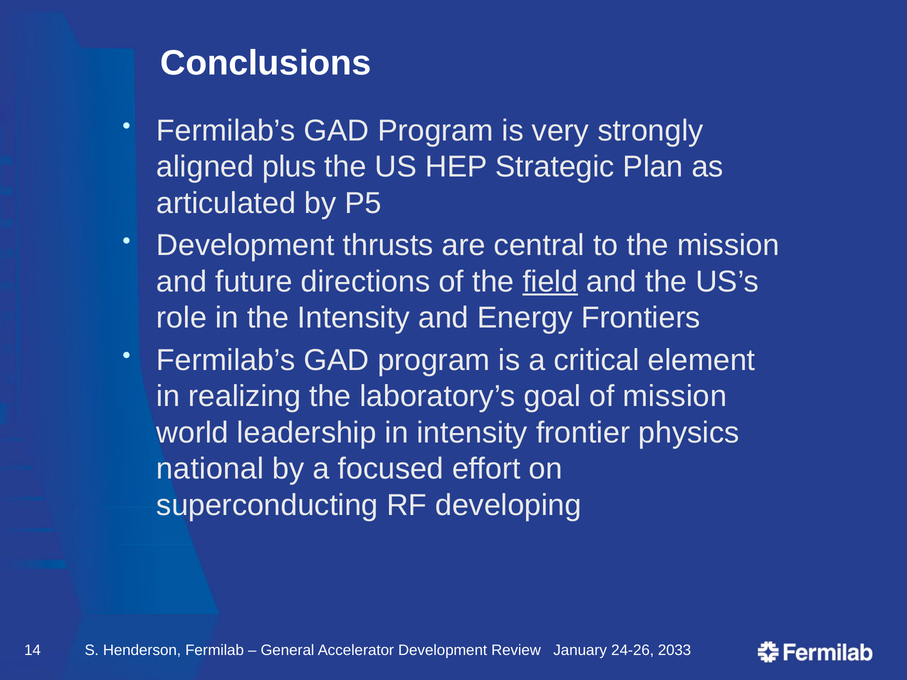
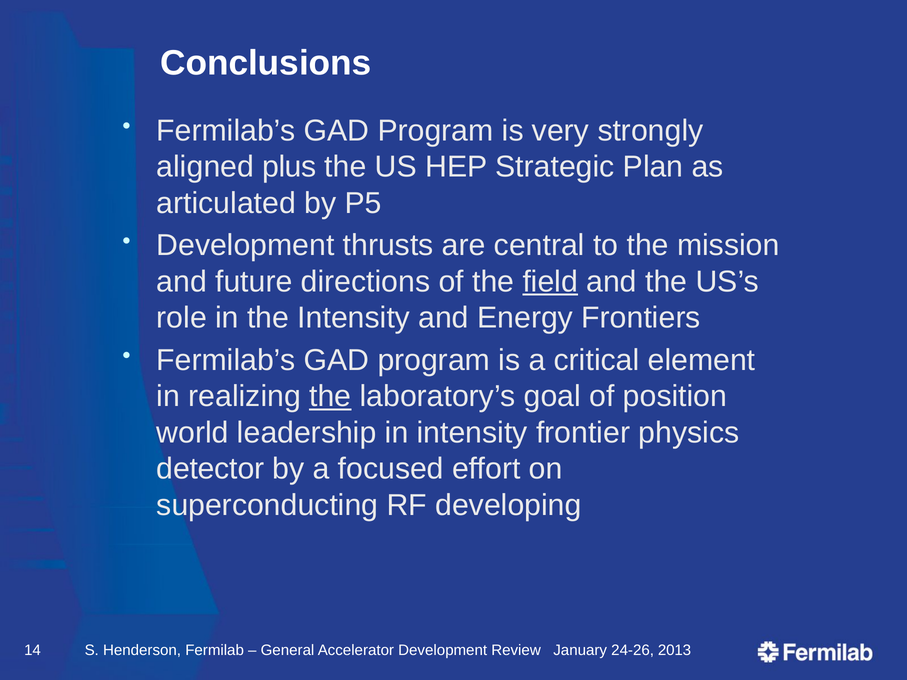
the underline: none -> present (330, 397)
of mission: mission -> position (675, 397)
national: national -> detector (210, 469)
2033: 2033 -> 2013 (674, 651)
